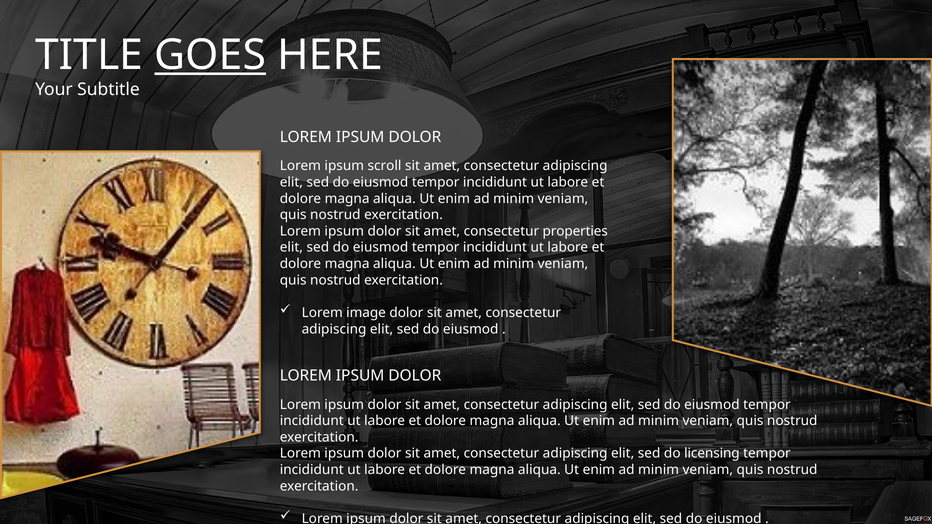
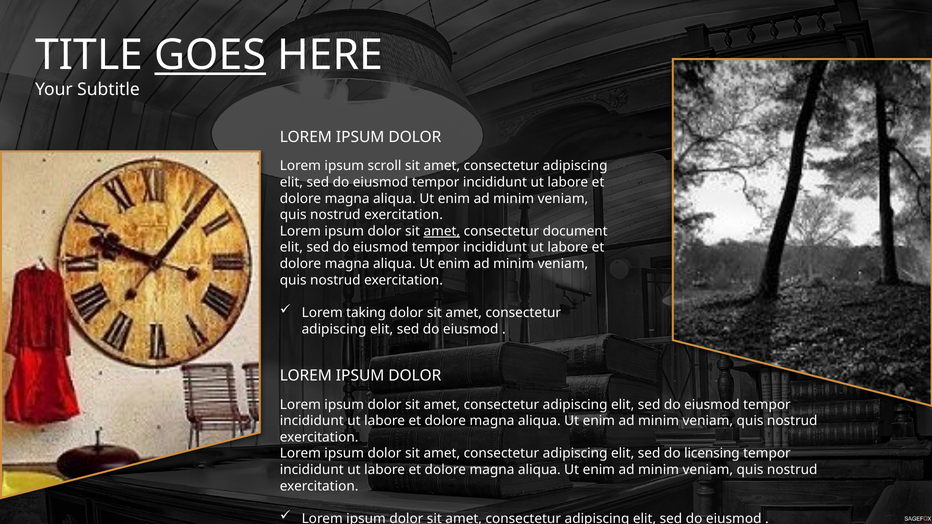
amet underline: none -> present (442, 231)
properties: properties -> document (575, 231)
image: image -> taking (366, 313)
